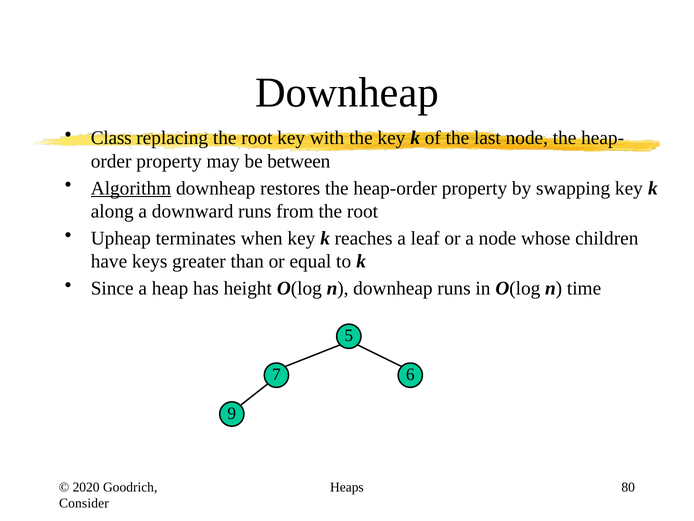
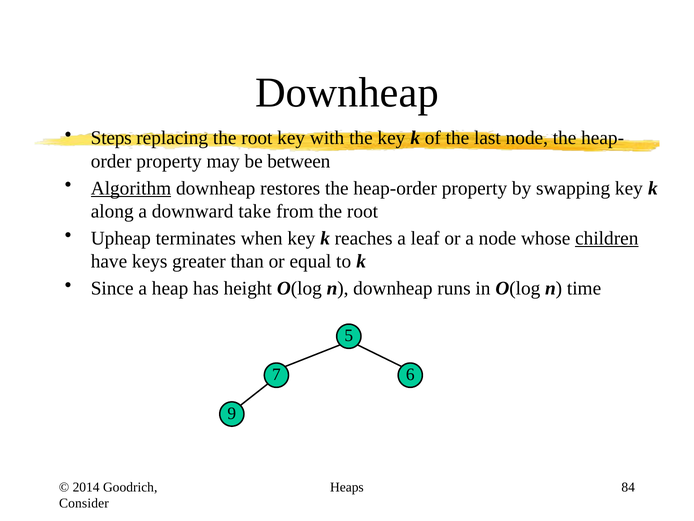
Class: Class -> Steps (111, 138)
downward runs: runs -> take (255, 211)
children underline: none -> present (607, 238)
2020: 2020 -> 2014 (86, 487)
80: 80 -> 84 (628, 487)
